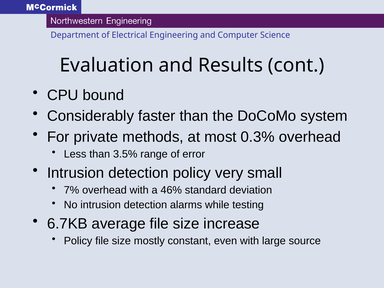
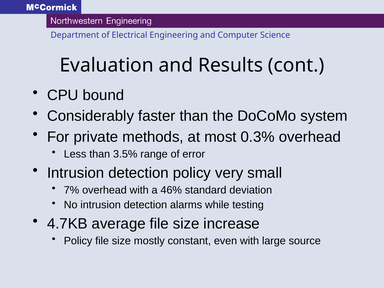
6.7KB: 6.7KB -> 4.7KB (67, 224)
